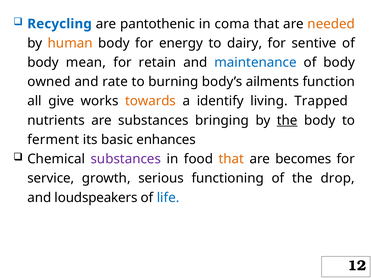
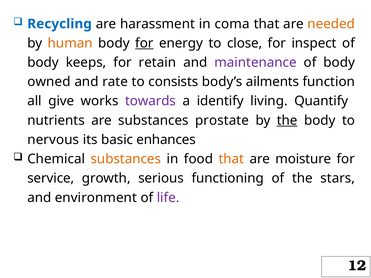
pantothenic: pantothenic -> harassment (158, 24)
for underline: none -> present (144, 43)
dairy: dairy -> close (245, 43)
sentive: sentive -> inspect (314, 43)
mean: mean -> keeps (86, 63)
maintenance colour: blue -> purple (256, 63)
burning: burning -> consists (173, 82)
towards colour: orange -> purple (151, 101)
Trapped: Trapped -> Quantify (321, 101)
bringing: bringing -> prostate (222, 120)
ferment: ferment -> nervous (53, 140)
substances colour: purple -> orange (126, 159)
becomes: becomes -> moisture (303, 159)
drop: drop -> stars (338, 178)
loudspeakers: loudspeakers -> environment (96, 198)
life colour: blue -> purple (168, 198)
